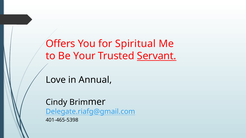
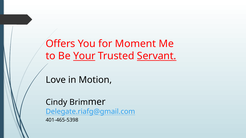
Spiritual: Spiritual -> Moment (135, 44)
Your underline: none -> present (84, 56)
Annual: Annual -> Motion (95, 80)
